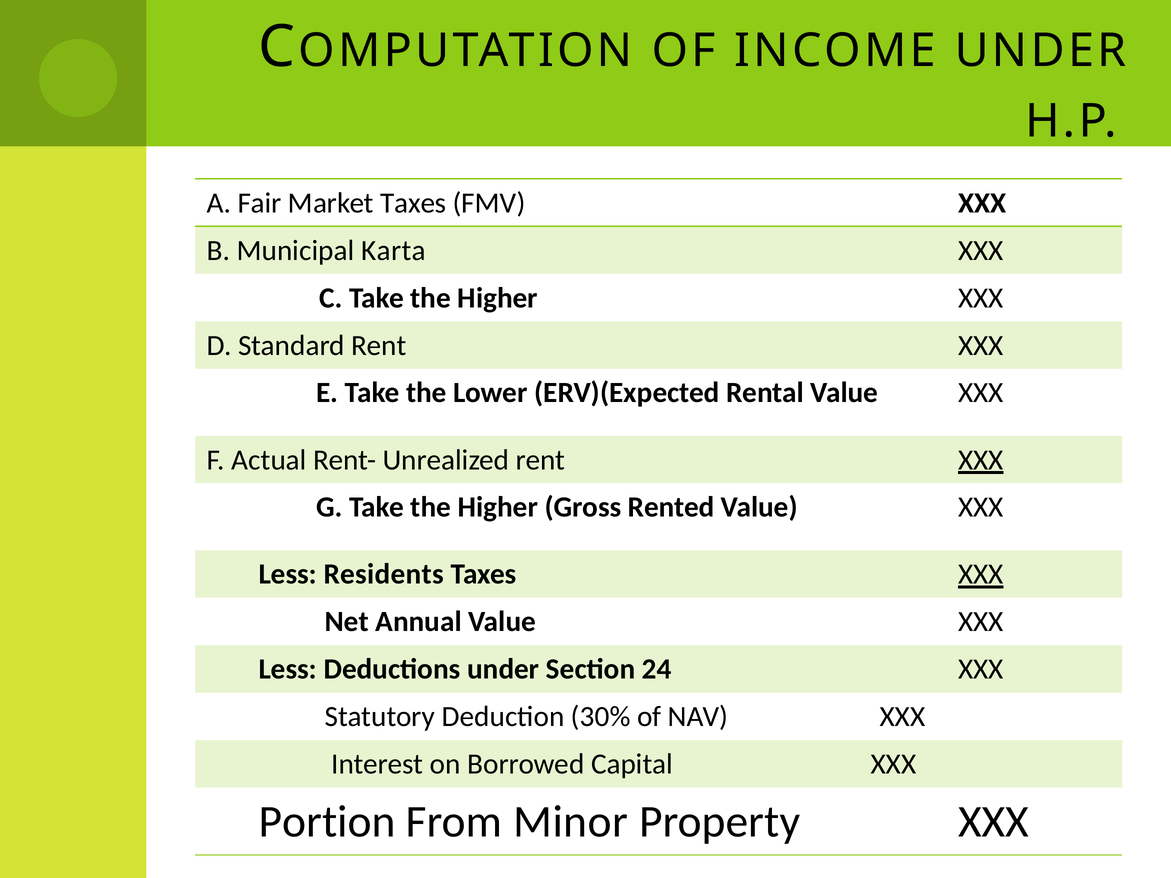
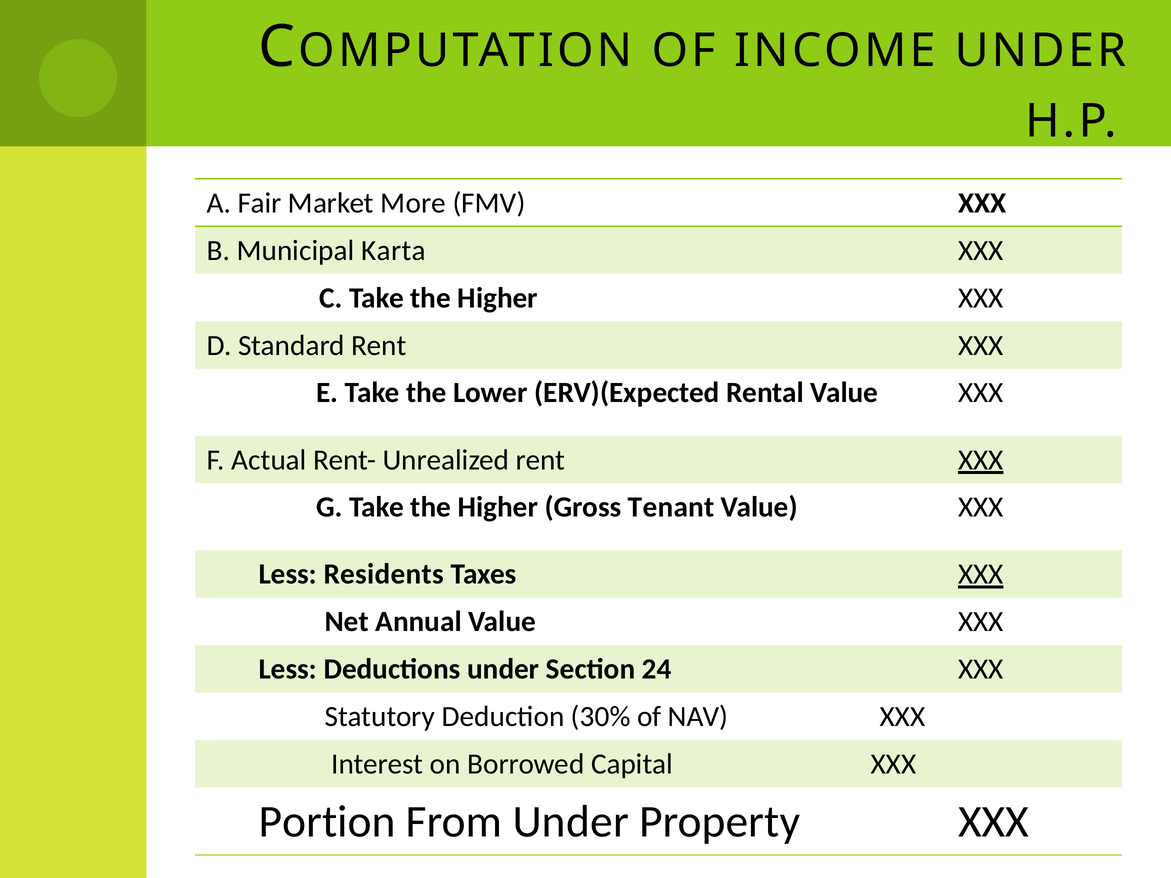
Market Taxes: Taxes -> More (413, 203)
Rented: Rented -> Tenant (671, 507)
From Minor: Minor -> Under (571, 822)
